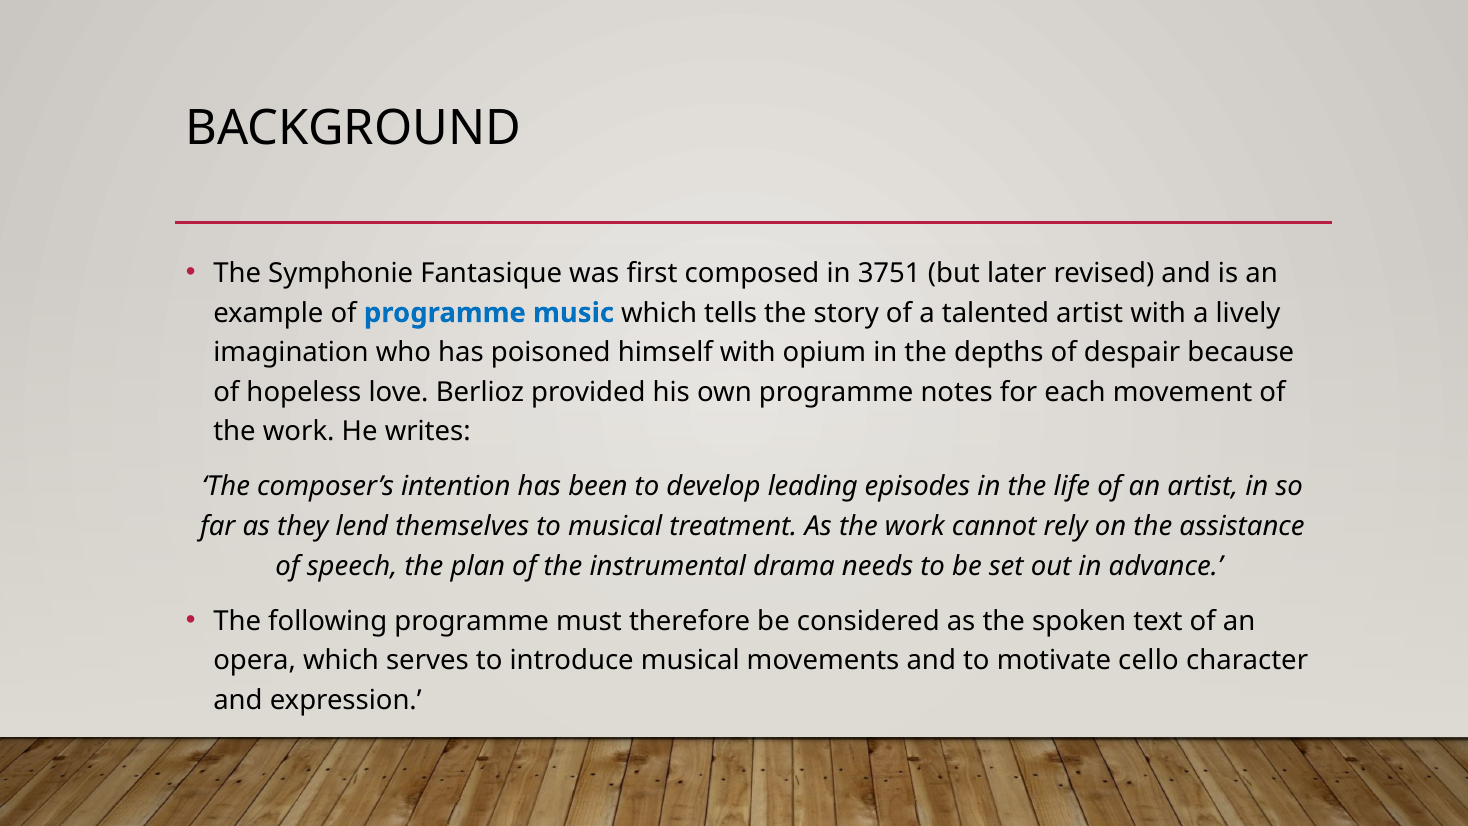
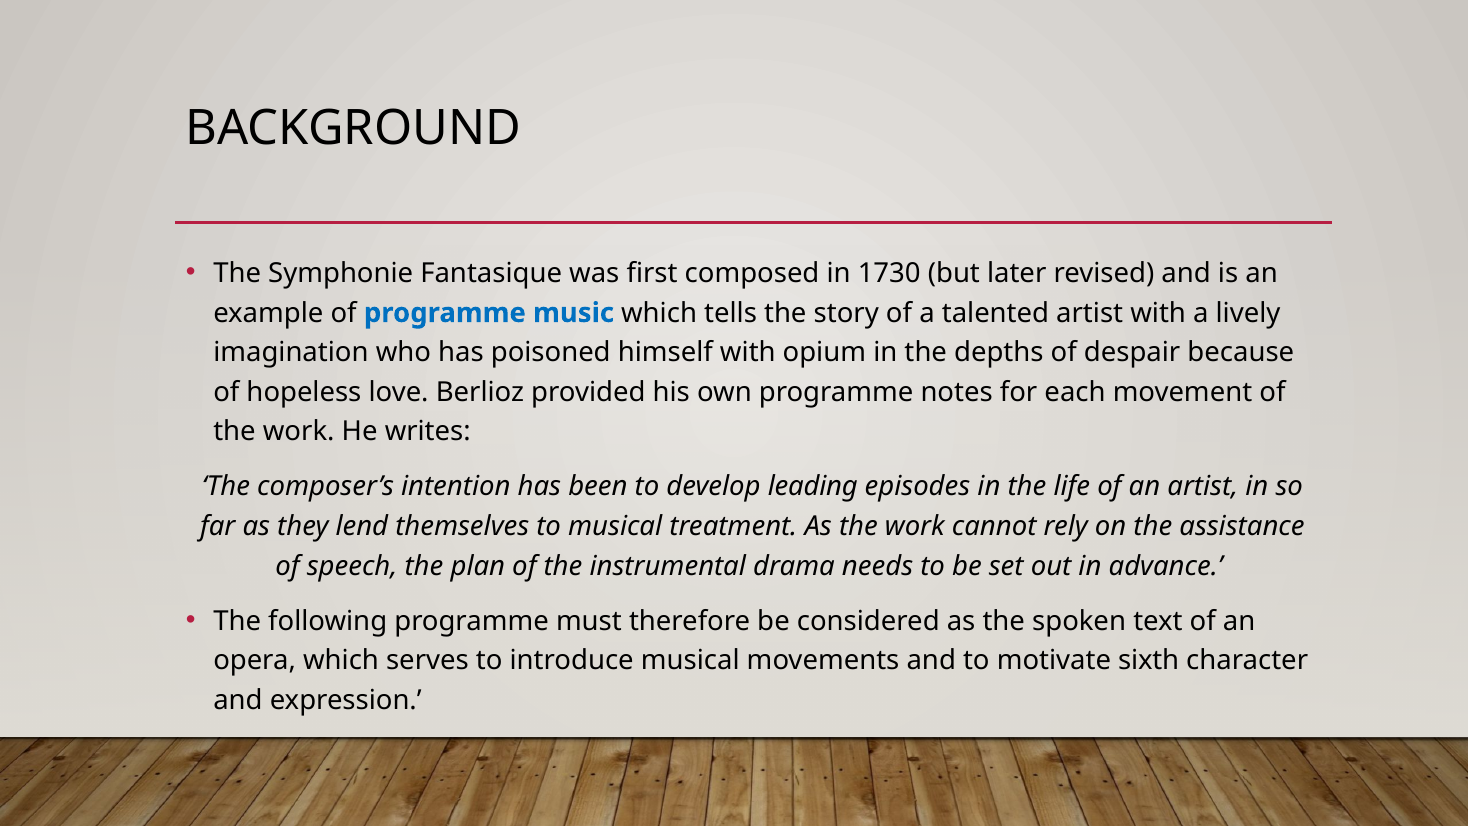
3751: 3751 -> 1730 (889, 273)
cello: cello -> sixth (1149, 660)
